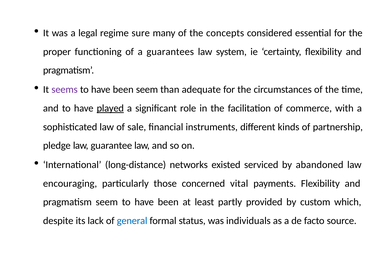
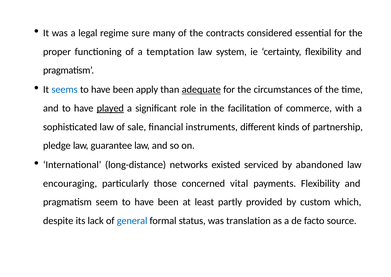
concepts: concepts -> contracts (225, 33)
guarantees: guarantees -> temptation (170, 52)
seems colour: purple -> blue (65, 89)
been seem: seem -> apply (147, 89)
adequate underline: none -> present (201, 89)
individuals: individuals -> translation (248, 220)
